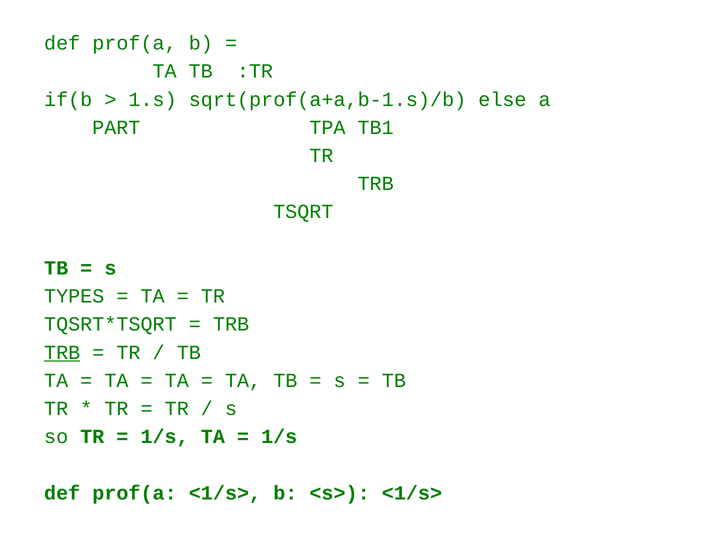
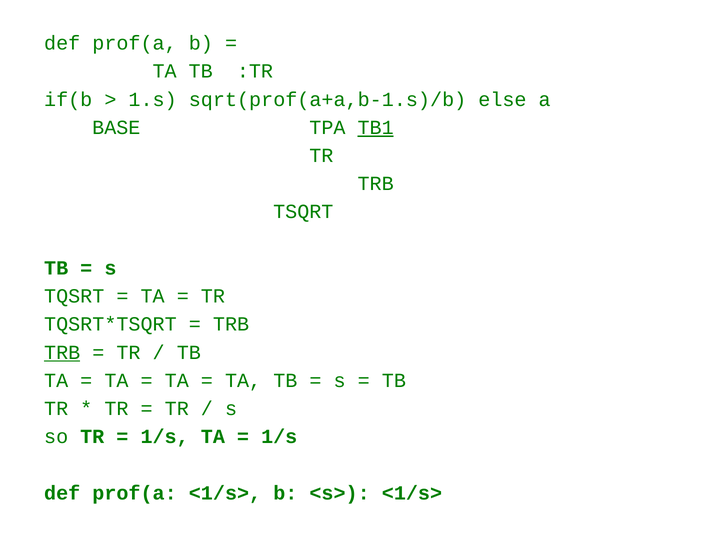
PART: PART -> BASE (116, 127)
TB1 underline: none -> present (376, 127)
TYPES: TYPES -> TQSRT (74, 296)
